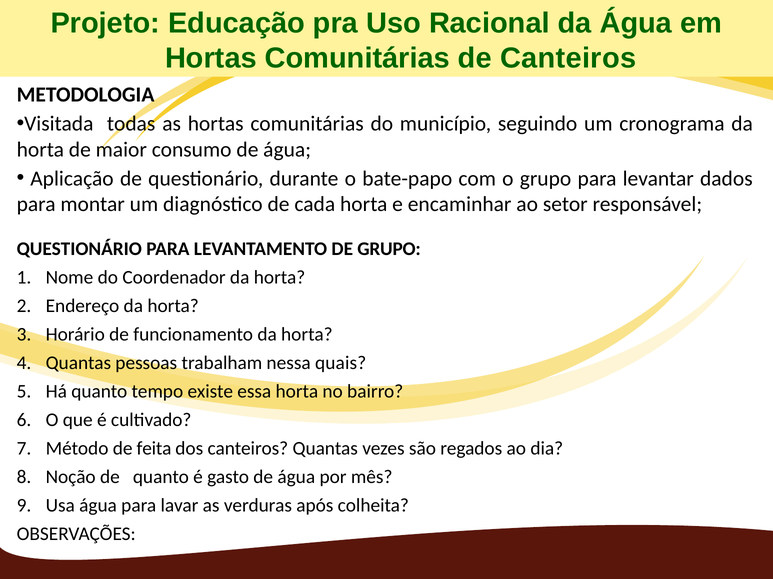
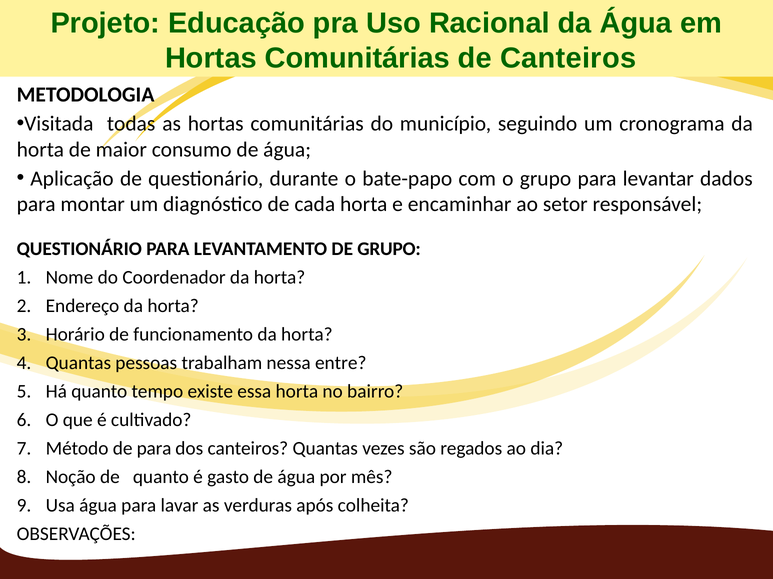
quais: quais -> entre (341, 363)
de feita: feita -> para (154, 449)
